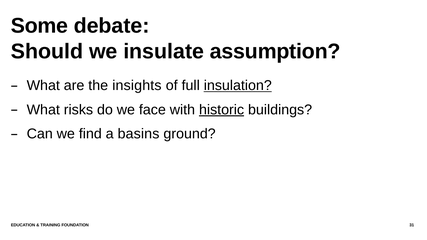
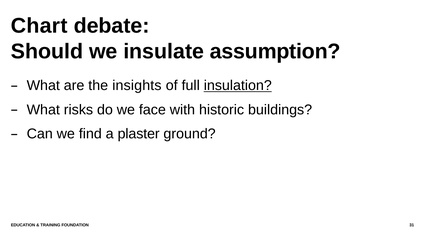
Some: Some -> Chart (39, 26)
historic underline: present -> none (222, 110)
basins: basins -> plaster (139, 134)
